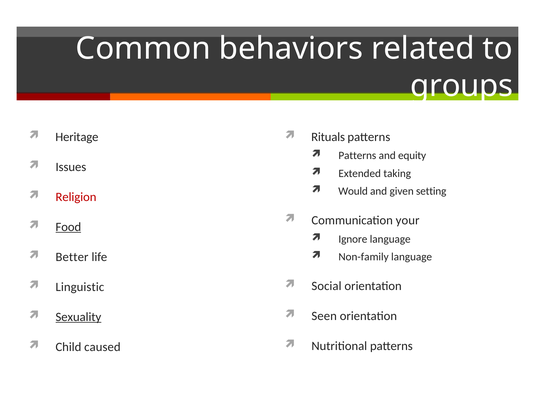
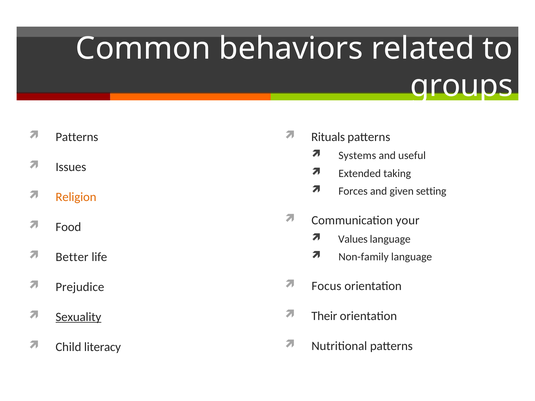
Heritage: Heritage -> Patterns (77, 137)
Patterns: Patterns -> Systems (357, 156)
equity: equity -> useful (412, 156)
Would: Would -> Forces (353, 191)
Religion colour: red -> orange (76, 197)
Food underline: present -> none (68, 227)
Ignore: Ignore -> Values (353, 239)
Social: Social -> Focus (326, 286)
Linguistic: Linguistic -> Prejudice (80, 287)
Seen: Seen -> Their (324, 316)
caused: caused -> literacy (103, 347)
